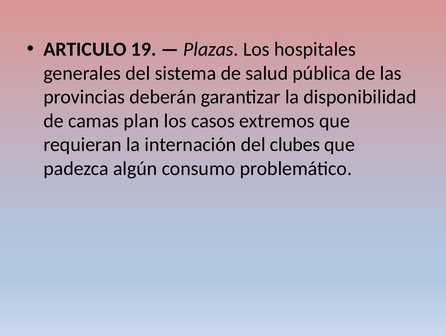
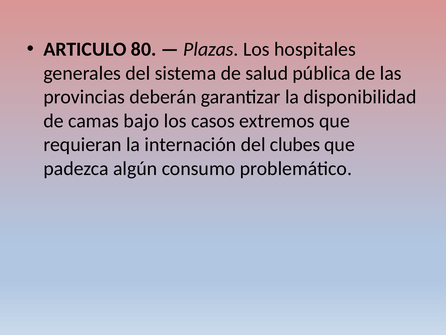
19: 19 -> 80 (144, 49)
plan: plan -> bajo (141, 121)
